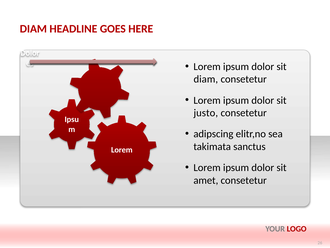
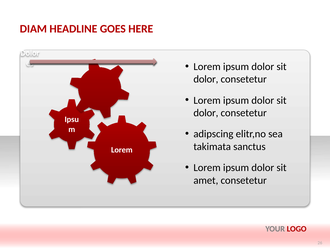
diam: diam -> dolor (206, 79)
justo: justo -> dolor (206, 113)
